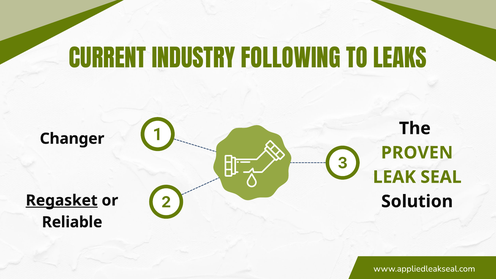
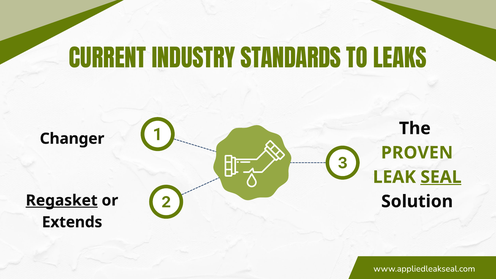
FOLLOWING: FOLLOWING -> STANDARDS (291, 60)
SEAL underline: none -> present (441, 177)
Reliable: Reliable -> Extends (72, 222)
